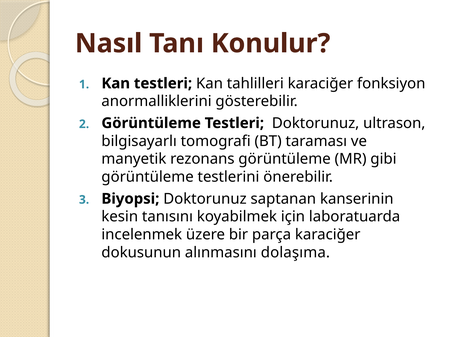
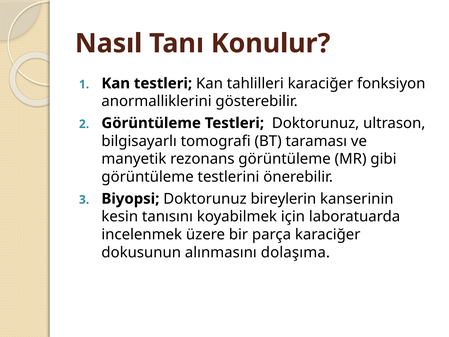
saptanan: saptanan -> bireylerin (283, 199)
